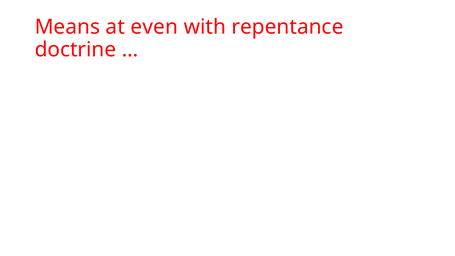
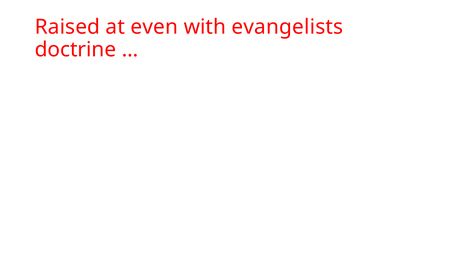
Means: Means -> Raised (67, 27)
repentance: repentance -> evangelists (287, 27)
